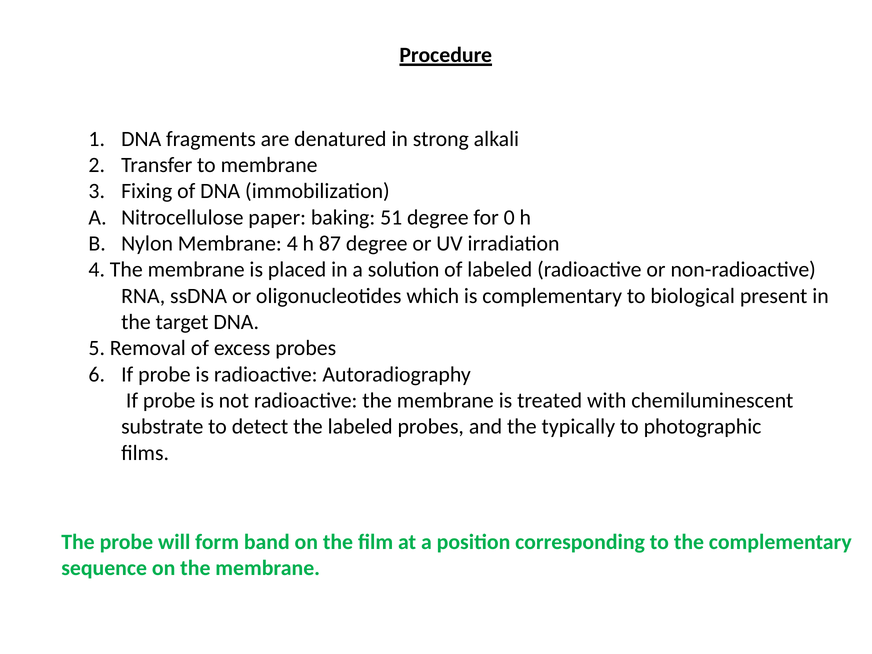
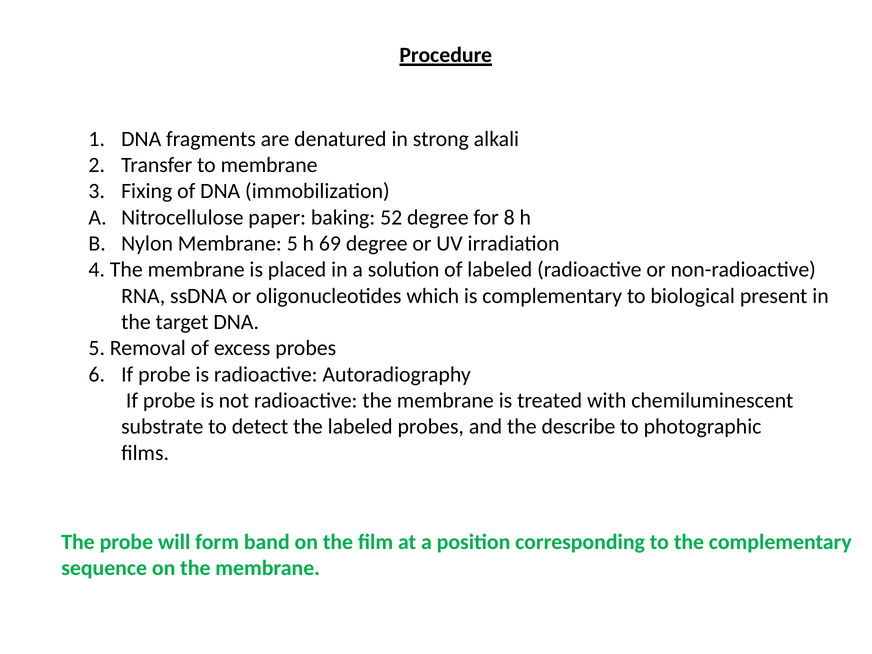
51: 51 -> 52 (391, 217)
0: 0 -> 8 (509, 217)
Membrane 4: 4 -> 5 (292, 244)
87: 87 -> 69 (330, 244)
typically: typically -> describe (578, 427)
